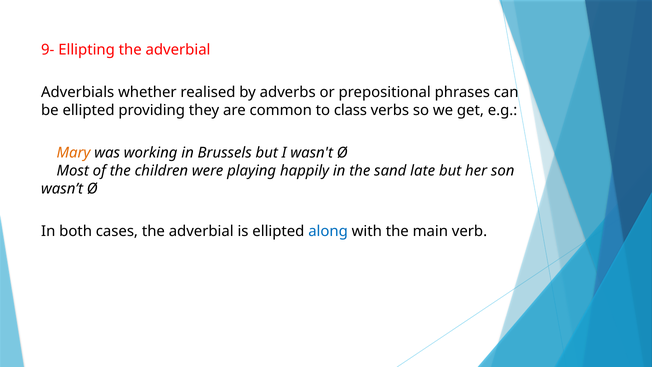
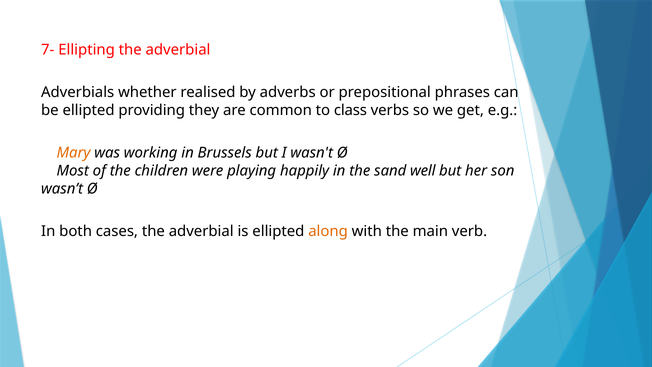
9-: 9- -> 7- (48, 50)
late: late -> well (423, 171)
along colour: blue -> orange (328, 231)
